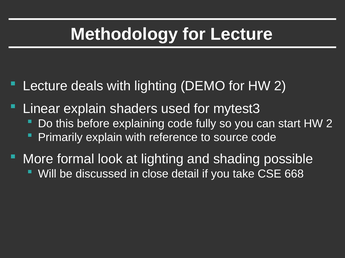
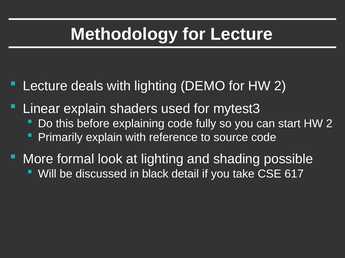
close: close -> black (155, 174)
668: 668 -> 617 (294, 174)
